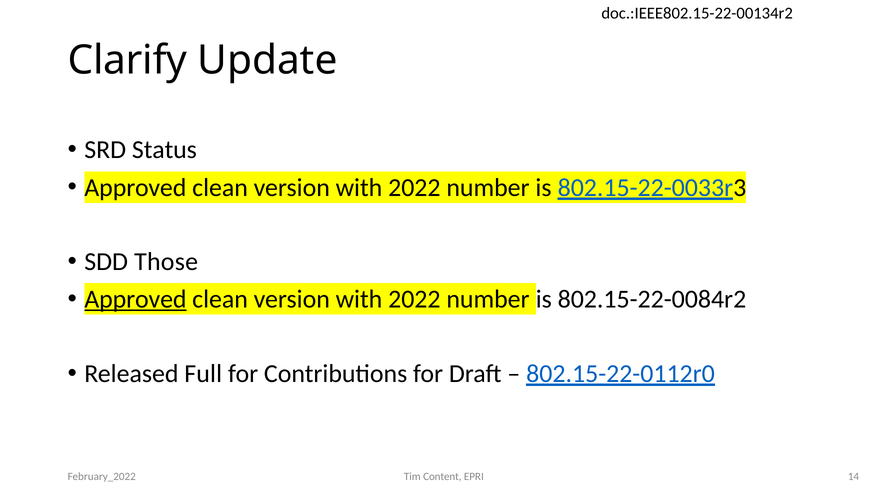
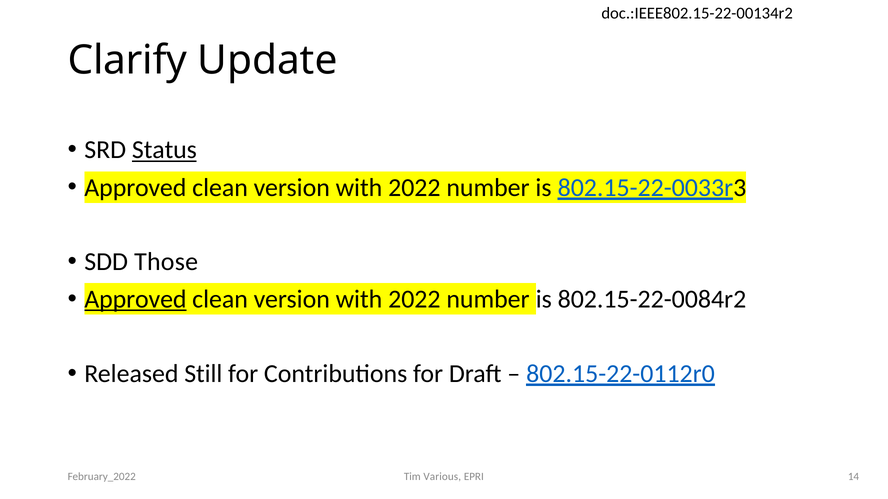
Status underline: none -> present (164, 150)
Full: Full -> Still (203, 374)
Content: Content -> Various (442, 477)
